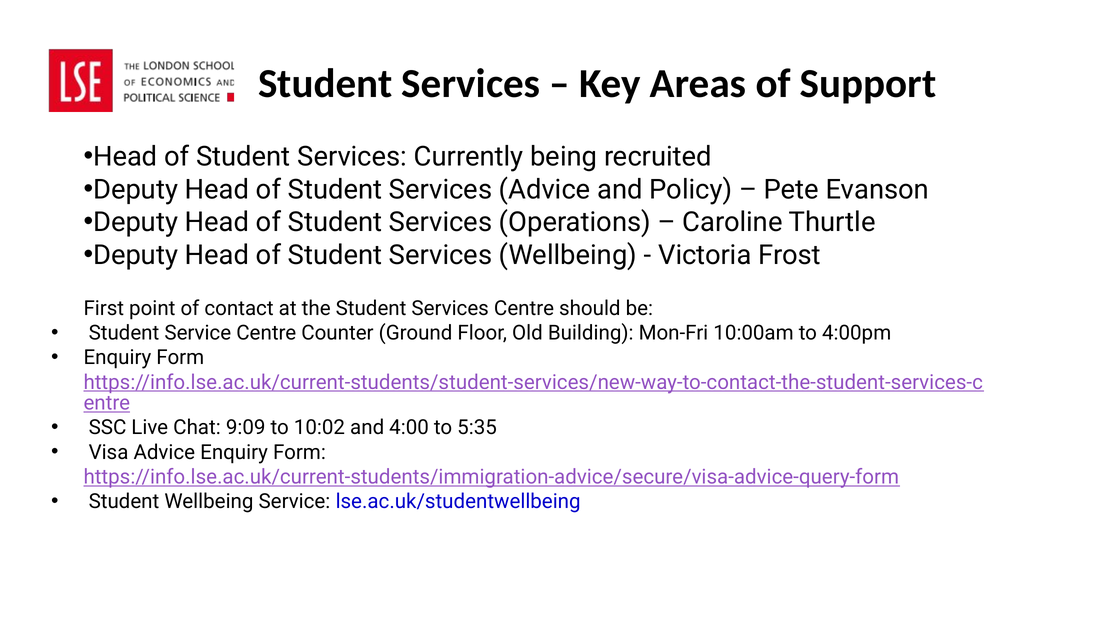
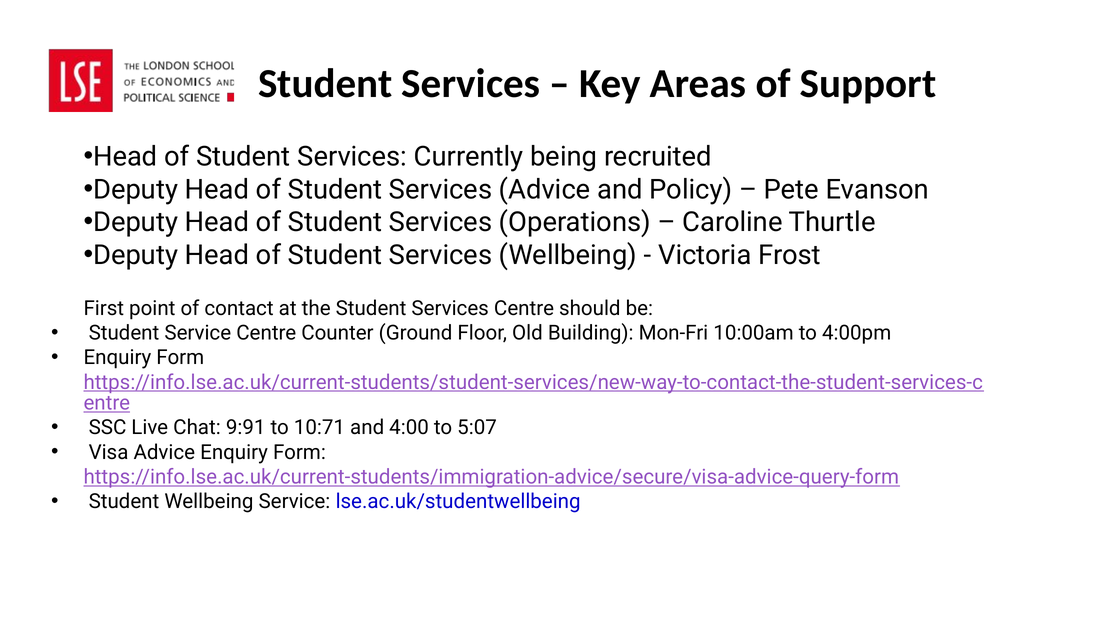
9:09: 9:09 -> 9:91 (246, 427)
10:02: 10:02 -> 10:71 (319, 427)
5:35: 5:35 -> 5:07 (477, 427)
